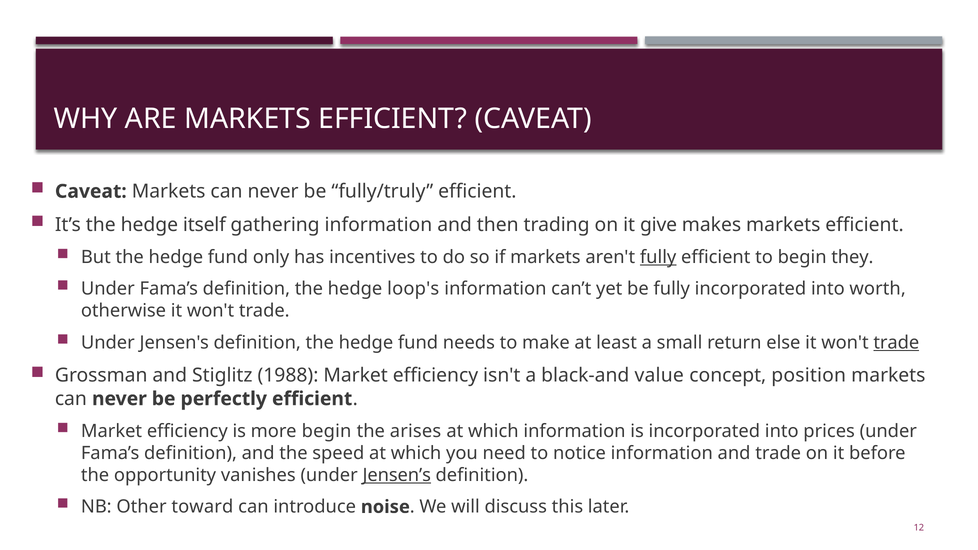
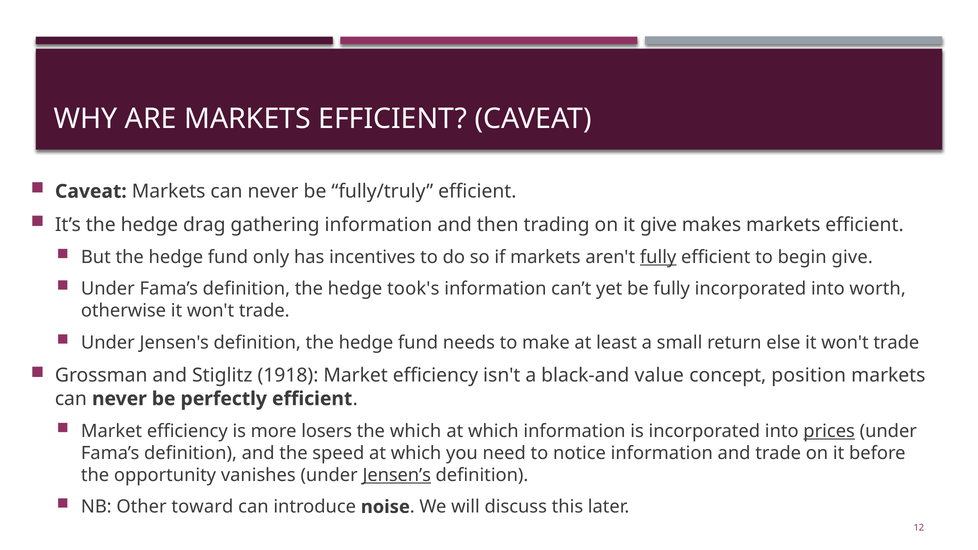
itself: itself -> drag (204, 225)
begin they: they -> give (852, 257)
loop's: loop's -> took's (413, 289)
trade underline: present -> none (896, 343)
1988: 1988 -> 1918 (288, 376)
more begin: begin -> losers (327, 431)
the arises: arises -> which (416, 431)
prices underline: none -> present (829, 431)
